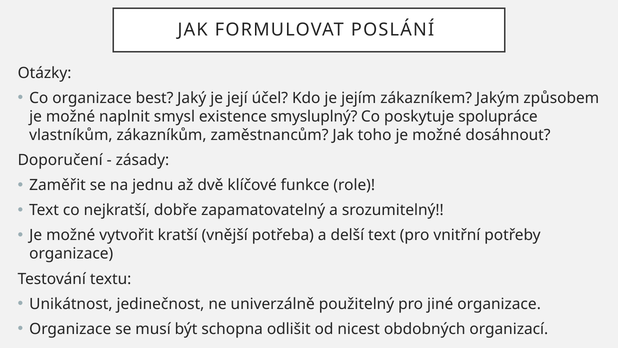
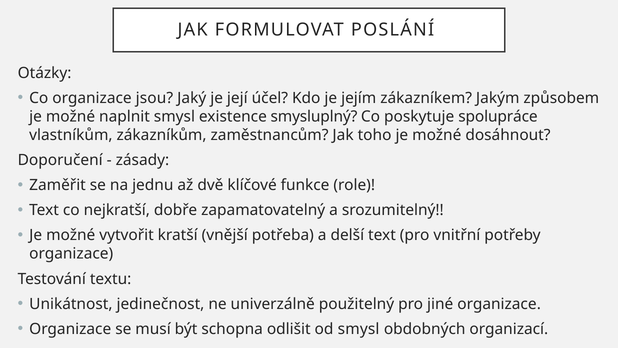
best: best -> jsou (154, 98)
od nicest: nicest -> smysl (359, 329)
